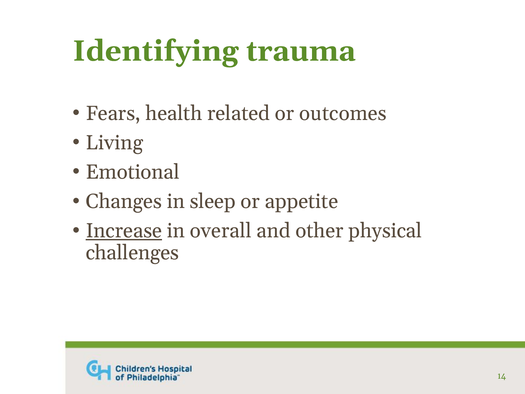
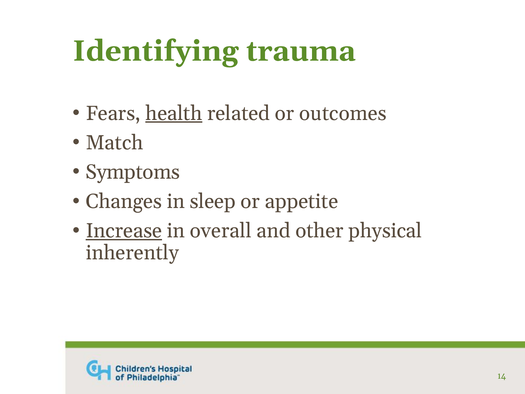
health underline: none -> present (174, 113)
Living: Living -> Match (114, 143)
Emotional: Emotional -> Symptoms (133, 172)
challenges: challenges -> inherently (132, 253)
